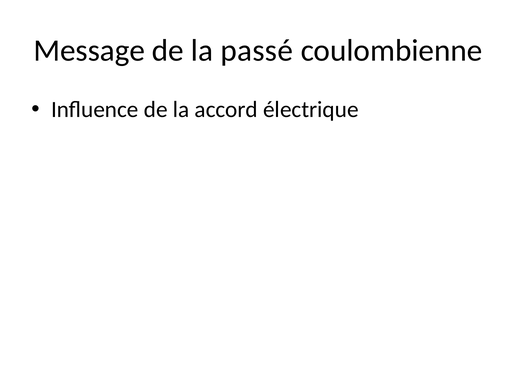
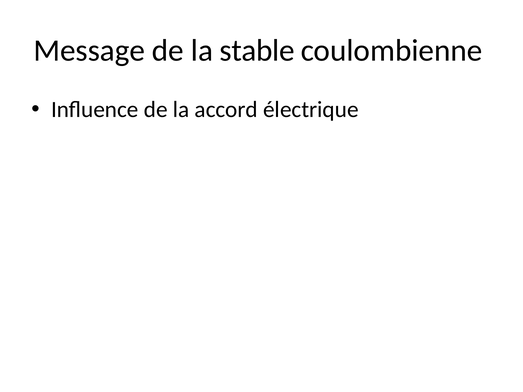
passé: passé -> stable (257, 51)
